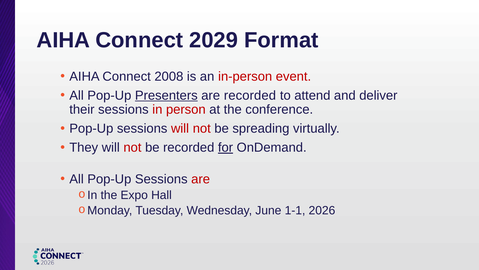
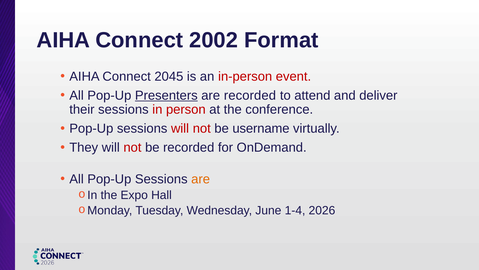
2029: 2029 -> 2002 (214, 40)
2008: 2008 -> 2045 (169, 76)
spreading: spreading -> username (261, 128)
for underline: present -> none (225, 147)
are colour: red -> orange (201, 179)
1-1: 1-1 -> 1-4 (295, 210)
